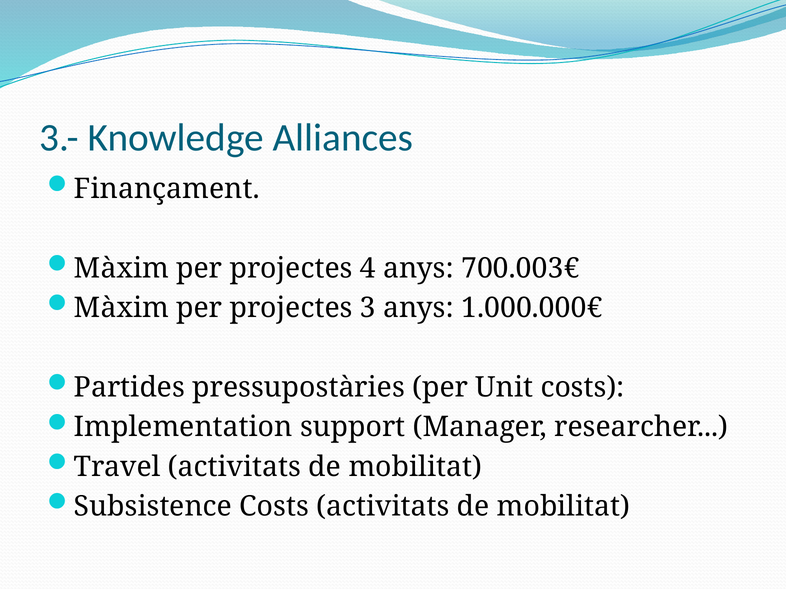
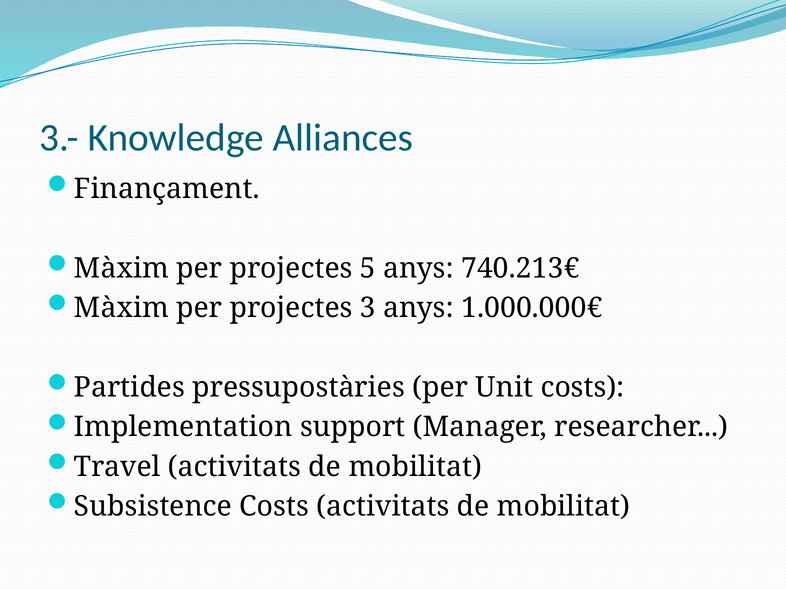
4: 4 -> 5 (368, 269)
700.003€: 700.003€ -> 740.213€ (520, 269)
